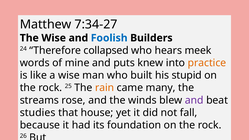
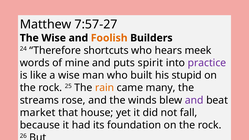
7:34-27: 7:34-27 -> 7:57-27 (96, 24)
Foolish colour: blue -> orange (109, 38)
collapsed: collapsed -> shortcuts (106, 50)
knew: knew -> spirit (150, 63)
practice colour: orange -> purple (207, 63)
studies: studies -> market (38, 113)
